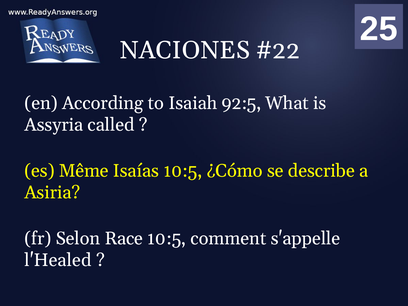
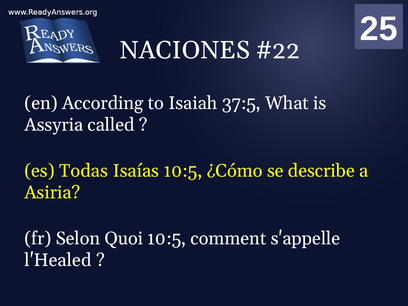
92:5: 92:5 -> 37:5 (241, 103)
Même: Même -> Todas (84, 171)
Race: Race -> Quoi (124, 239)
